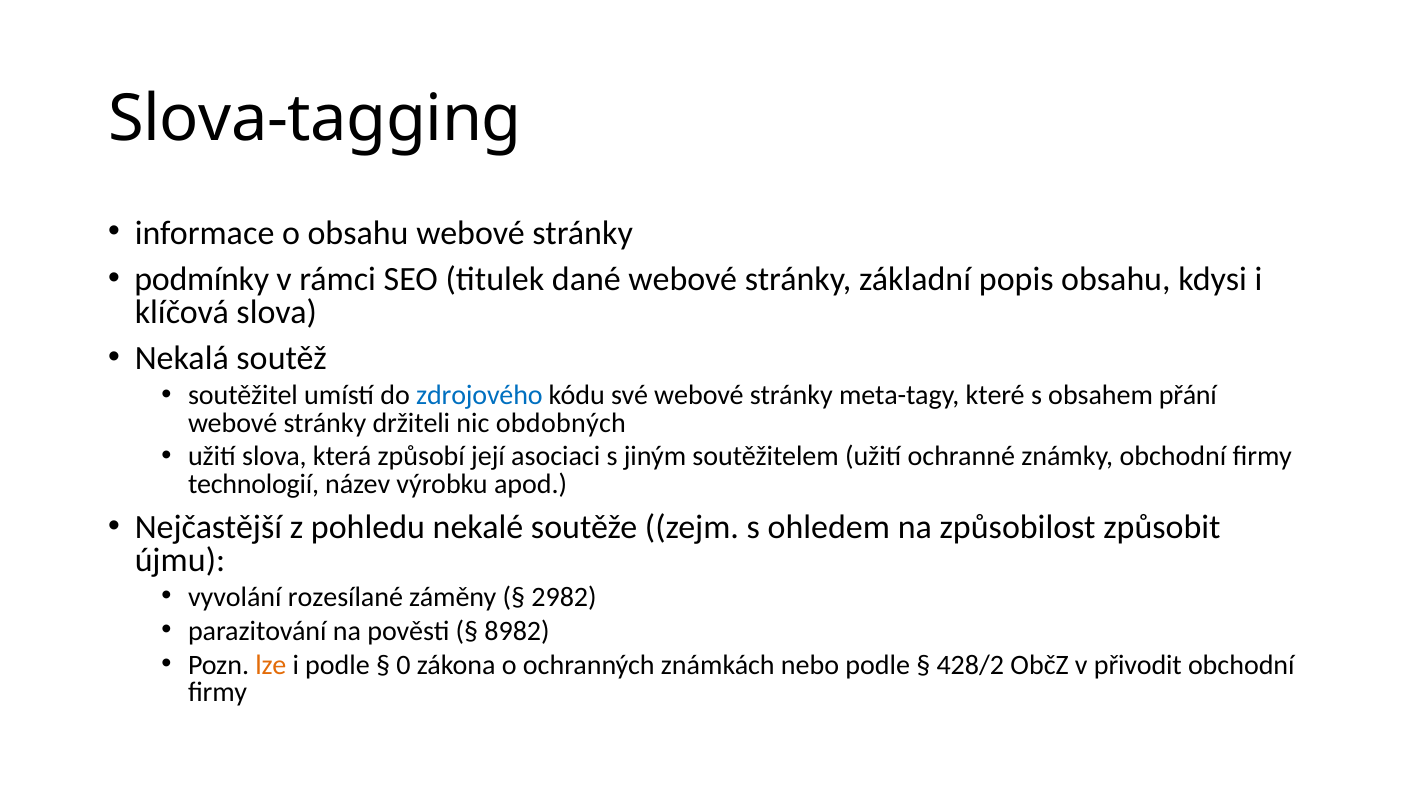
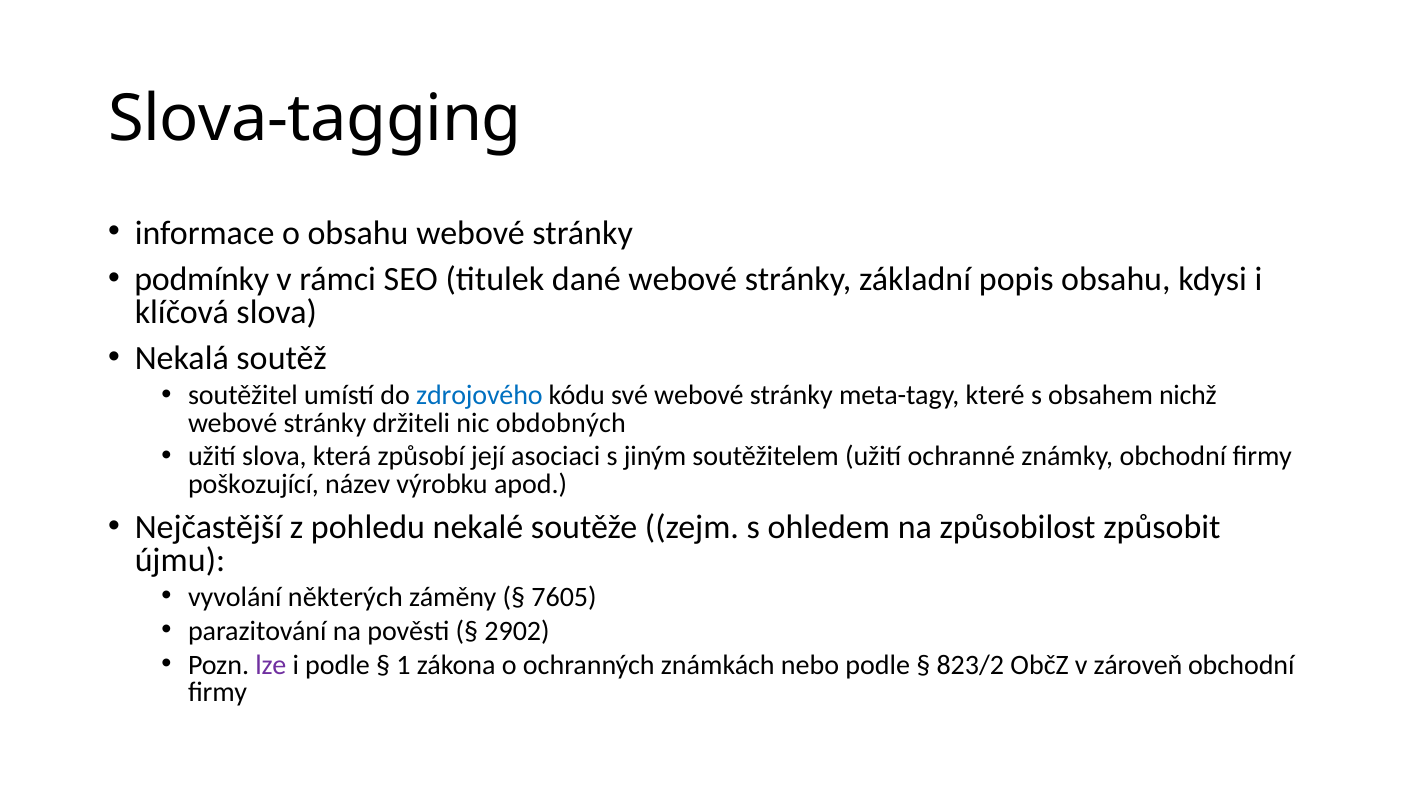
přání: přání -> nichž (1188, 396)
technologií: technologií -> poškozující (253, 484)
rozesílané: rozesílané -> některých (345, 597)
2982: 2982 -> 7605 (564, 597)
8982: 8982 -> 2902 (517, 631)
lze colour: orange -> purple (271, 665)
0: 0 -> 1 (403, 665)
428/2: 428/2 -> 823/2 (970, 665)
přivodit: přivodit -> zároveň (1138, 665)
